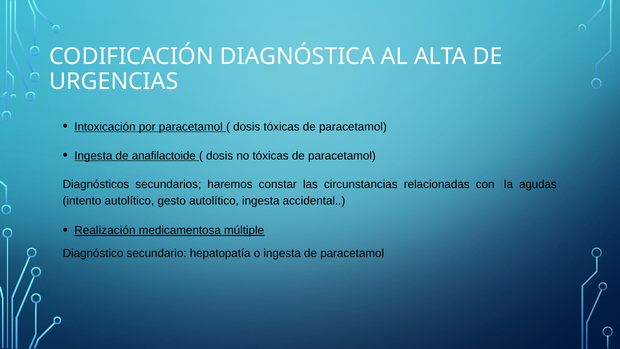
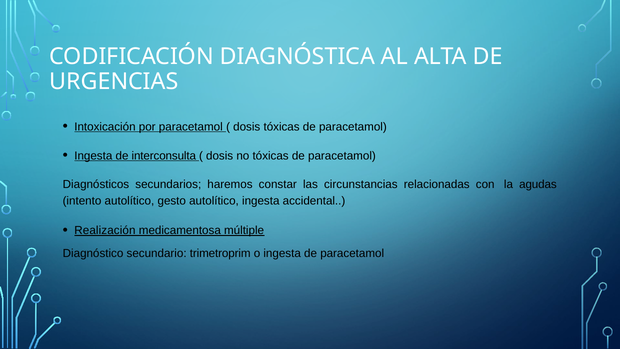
anafilactoide: anafilactoide -> interconsulta (164, 156)
hepatopatía: hepatopatía -> trimetroprim (220, 253)
